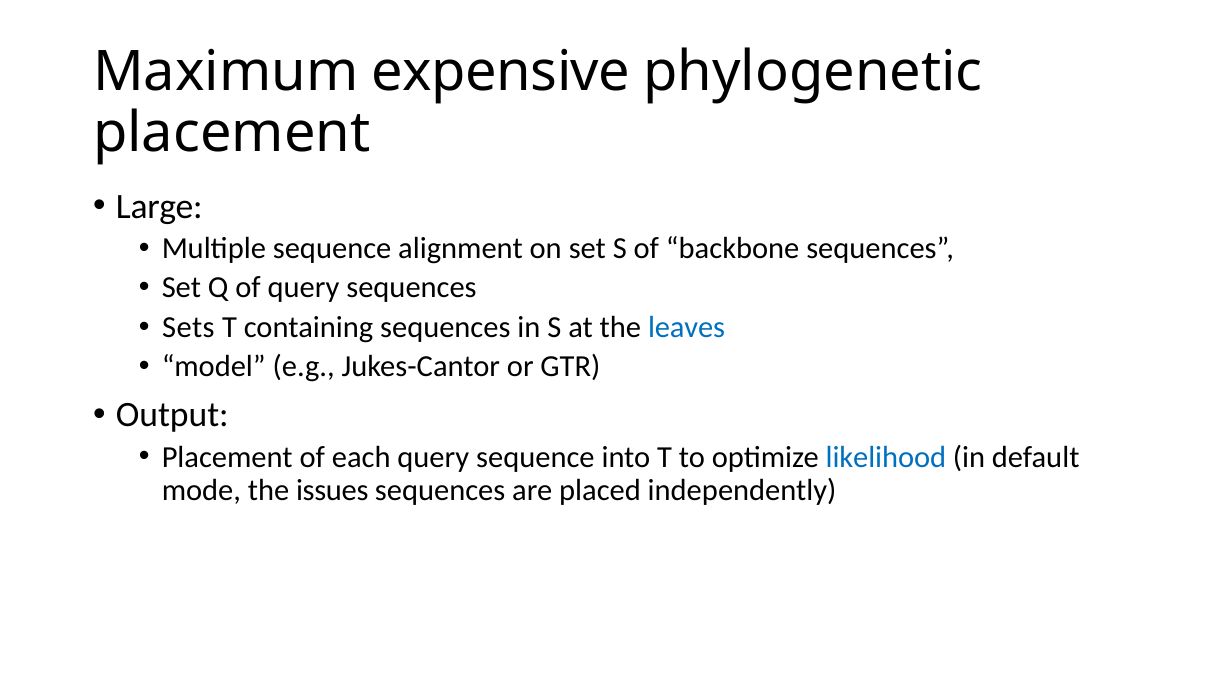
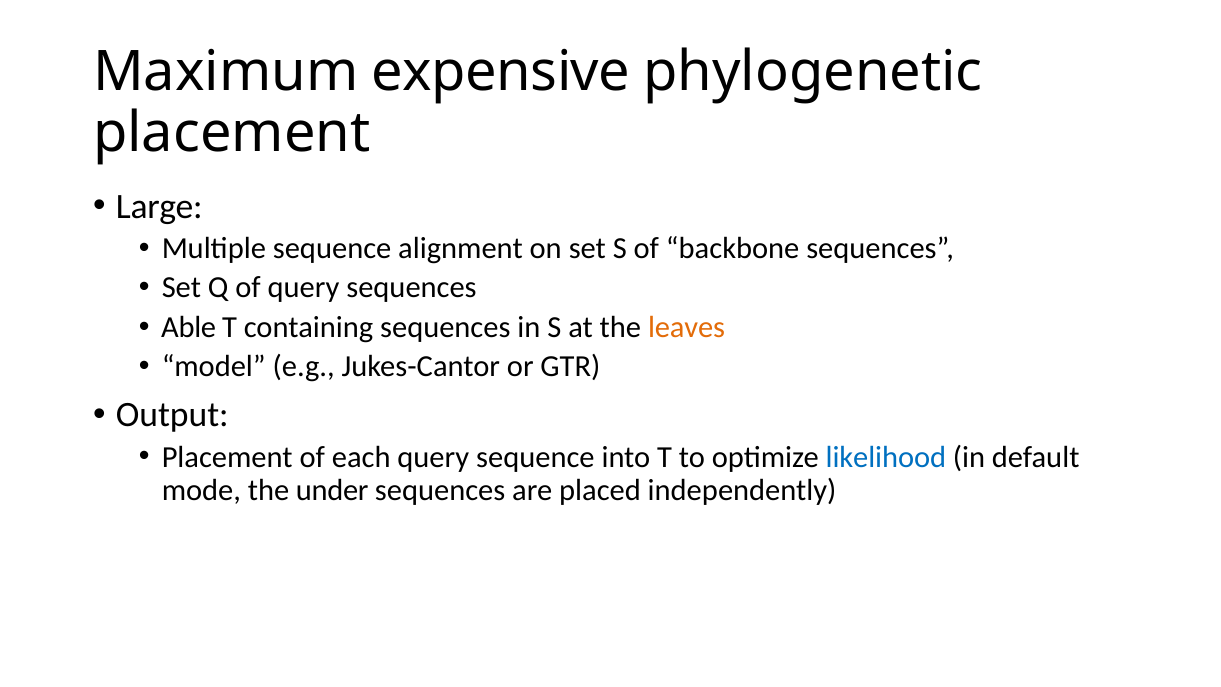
Sets: Sets -> Able (189, 327)
leaves colour: blue -> orange (687, 327)
issues: issues -> under (332, 490)
